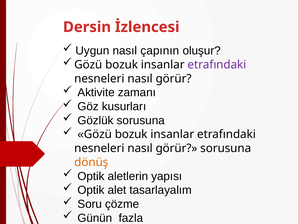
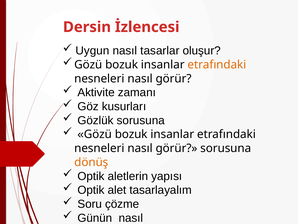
çapının: çapının -> tasarlar (160, 51)
etrafındaki colour: purple -> orange (217, 64)
Günün fazla: fazla -> nasıl (131, 218)
